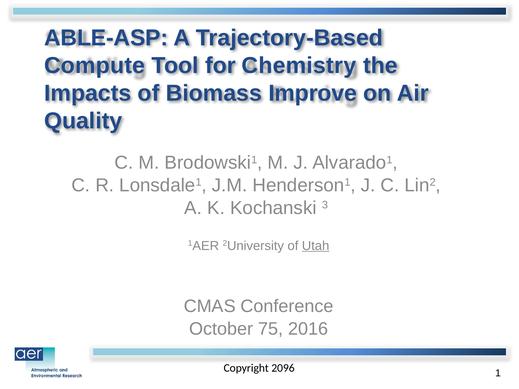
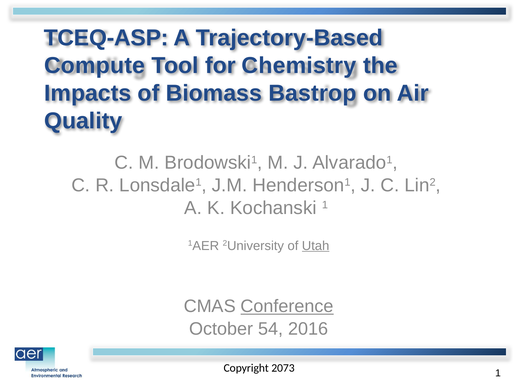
ABLE-ASP: ABLE-ASP -> TCEQ-ASP (106, 38)
Improve: Improve -> Bastrop (312, 93)
Kochanski 3: 3 -> 1 (325, 205)
Conference underline: none -> present (287, 307)
75: 75 -> 54 (271, 329)
2096: 2096 -> 2073 (283, 368)
